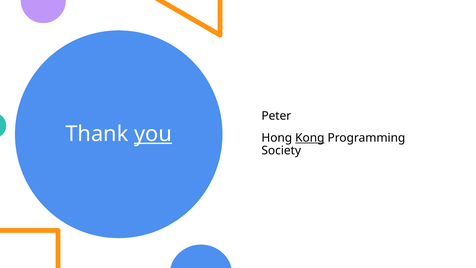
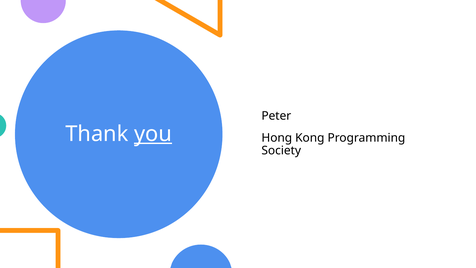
Kong underline: present -> none (310, 138)
